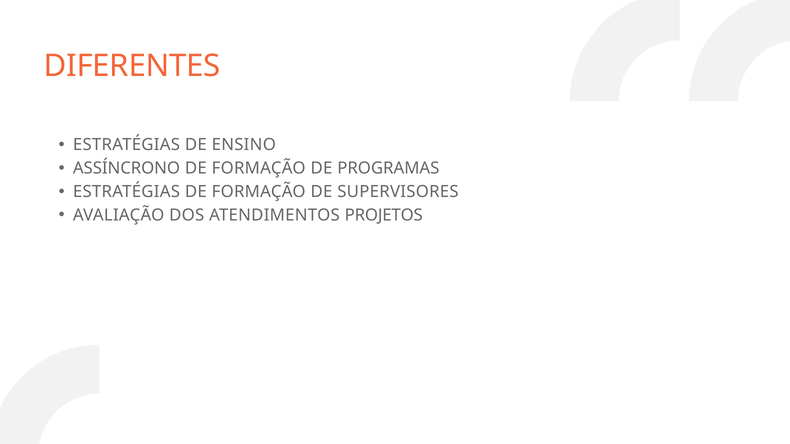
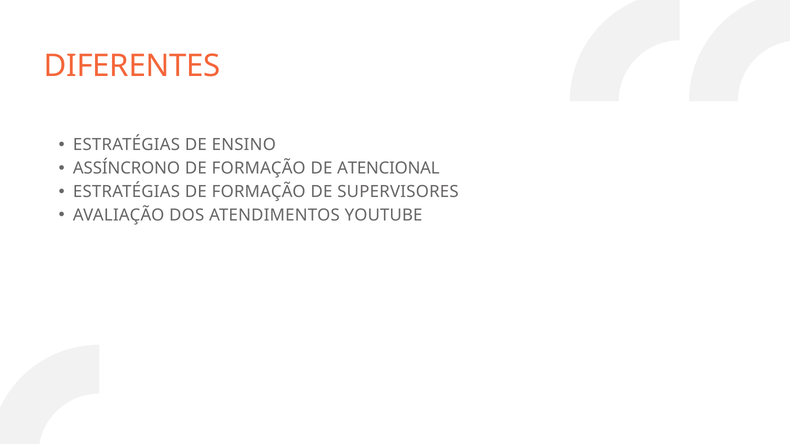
PROGRAMAS: PROGRAMAS -> ATENCIONAL (388, 169)
PROJETOS: PROJETOS -> YOUTUBE (384, 216)
